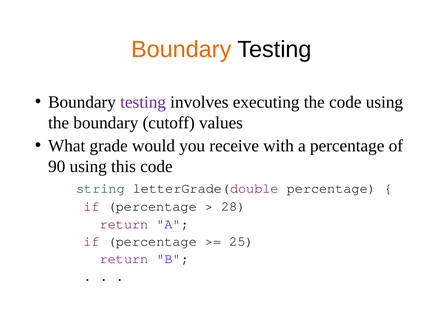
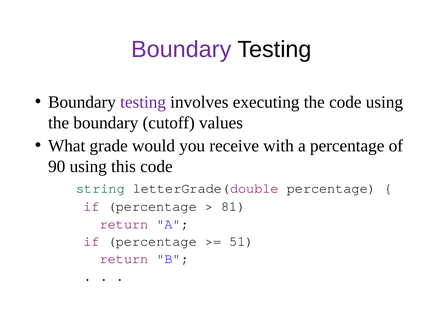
Boundary colour: orange -> purple (181, 50)
28: 28 -> 81 (233, 207)
25: 25 -> 51 (241, 242)
